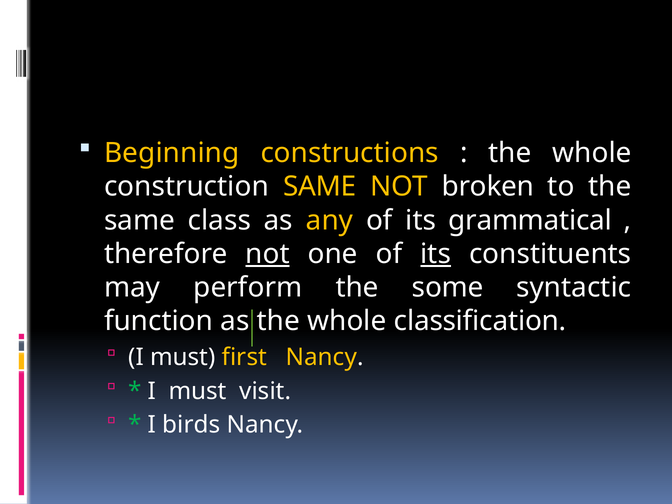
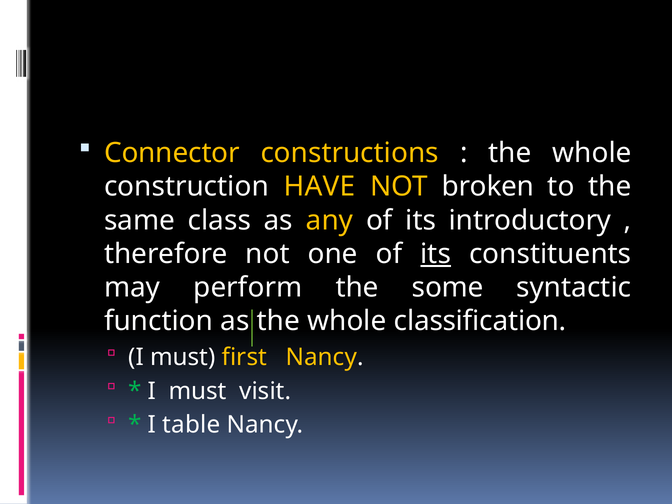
Beginning: Beginning -> Connector (172, 153)
construction SAME: SAME -> HAVE (320, 187)
grammatical: grammatical -> introductory (530, 220)
not underline: present -> none (268, 254)
birds: birds -> table (191, 425)
